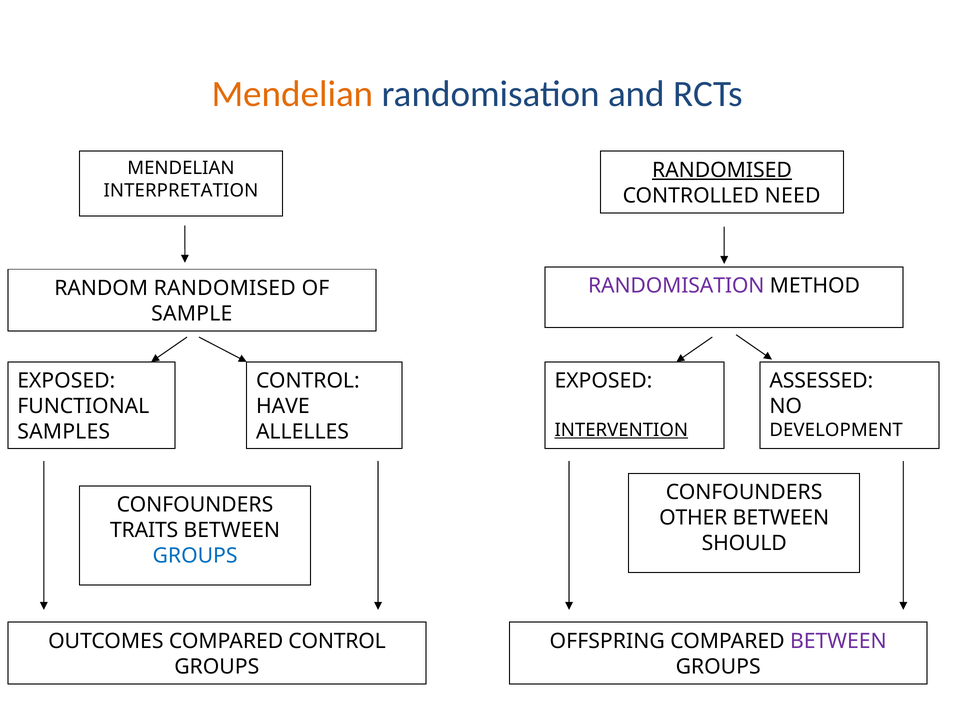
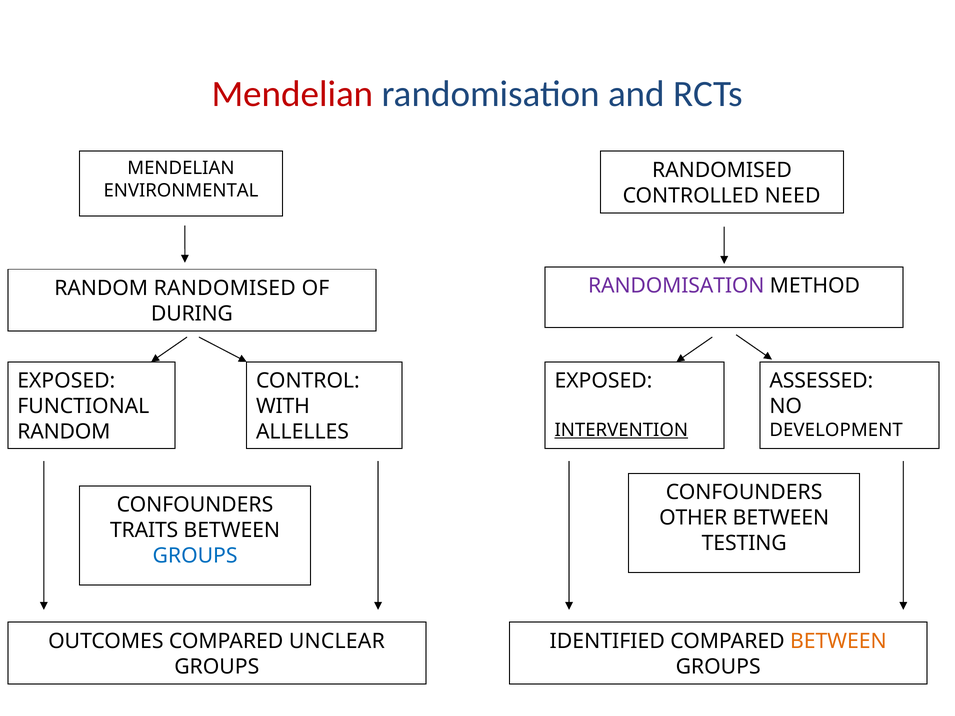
Mendelian colour: orange -> red (293, 94)
RANDOMISED underline: present -> none (722, 170)
INTERPRETATION: INTERPRETATION -> ENVIRONMENTAL (181, 191)
SAMPLE: SAMPLE -> DURING (192, 314)
HAVE: HAVE -> WITH (283, 406)
SAMPLES: SAMPLES -> RANDOM (64, 432)
SHOULD: SHOULD -> TESTING (744, 543)
COMPARED CONTROL: CONTROL -> UNCLEAR (337, 641)
OFFSPRING: OFFSPRING -> IDENTIFIED (607, 641)
BETWEEN colour: purple -> orange (838, 641)
